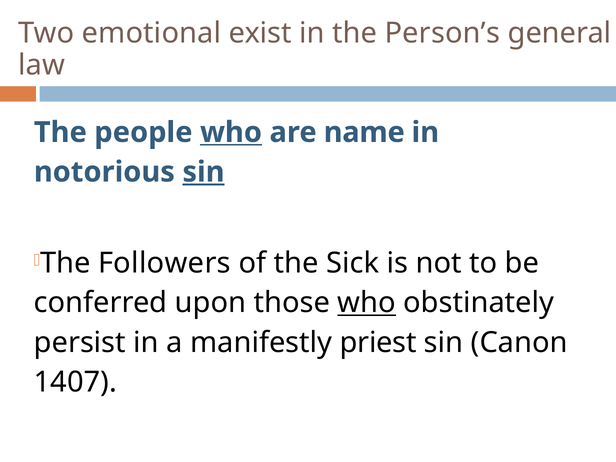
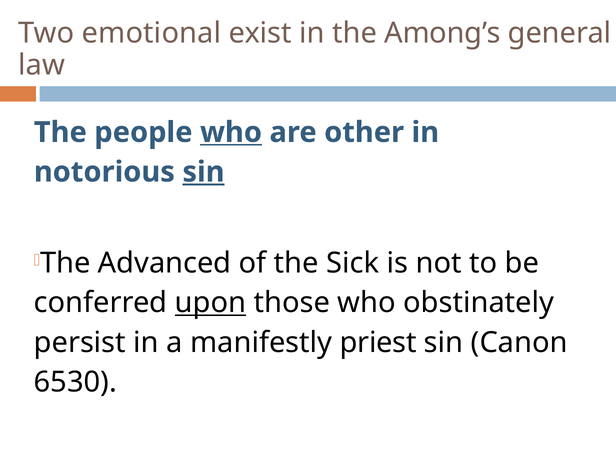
Person’s: Person’s -> Among’s (443, 33)
name: name -> other (364, 132)
Followers: Followers -> Advanced (165, 263)
upon underline: none -> present (210, 303)
who underline: present -> none (367, 303)
1407: 1407 -> 6530 (75, 382)
